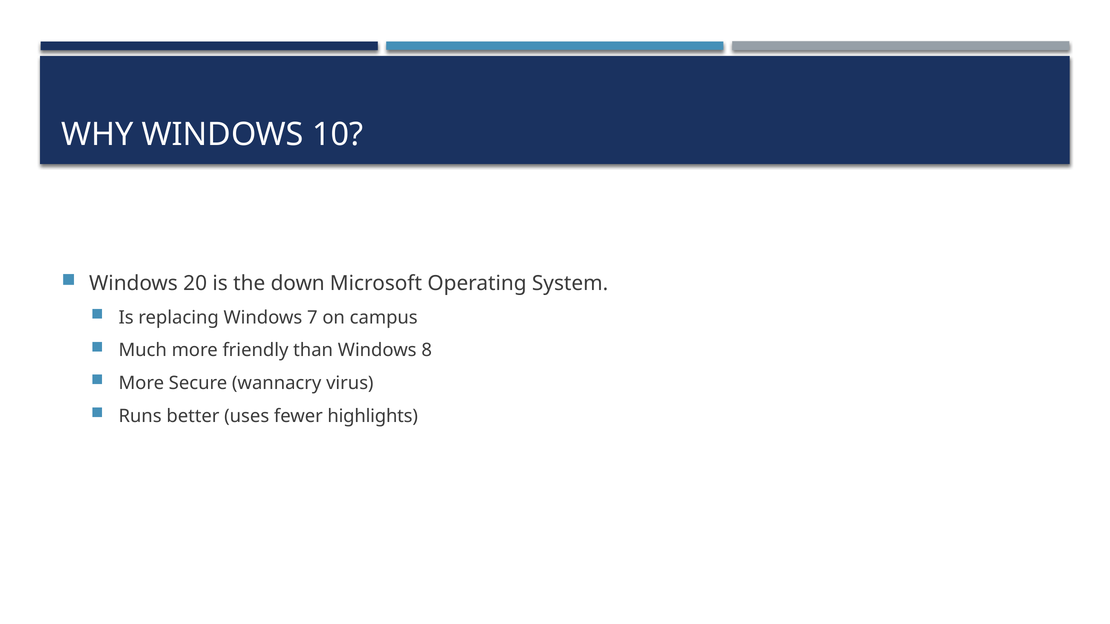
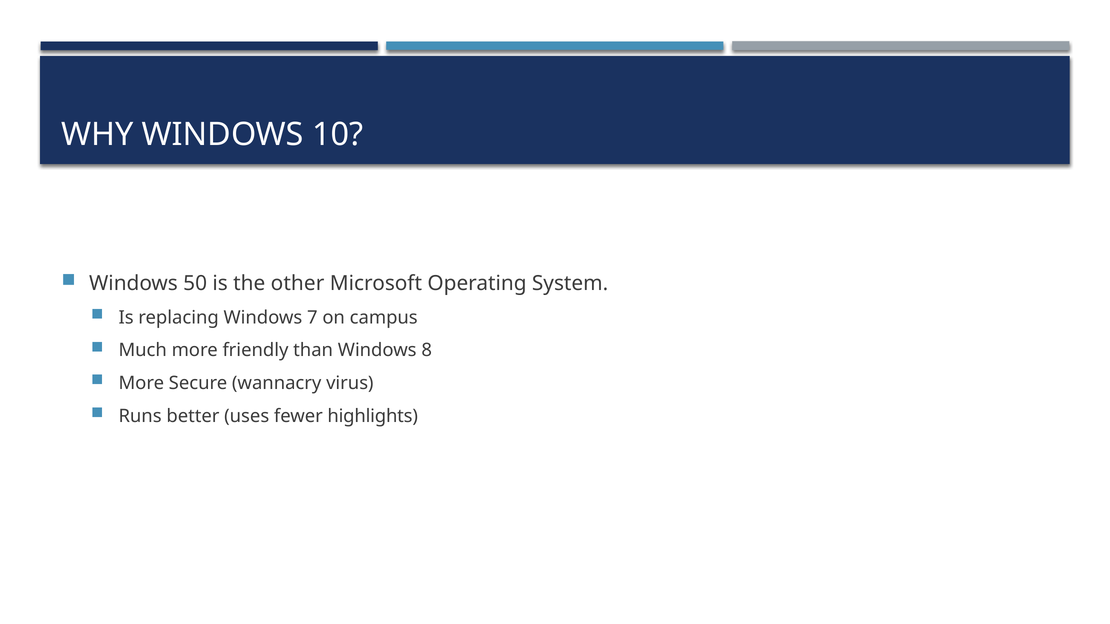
20: 20 -> 50 (195, 284)
down: down -> other (298, 284)
